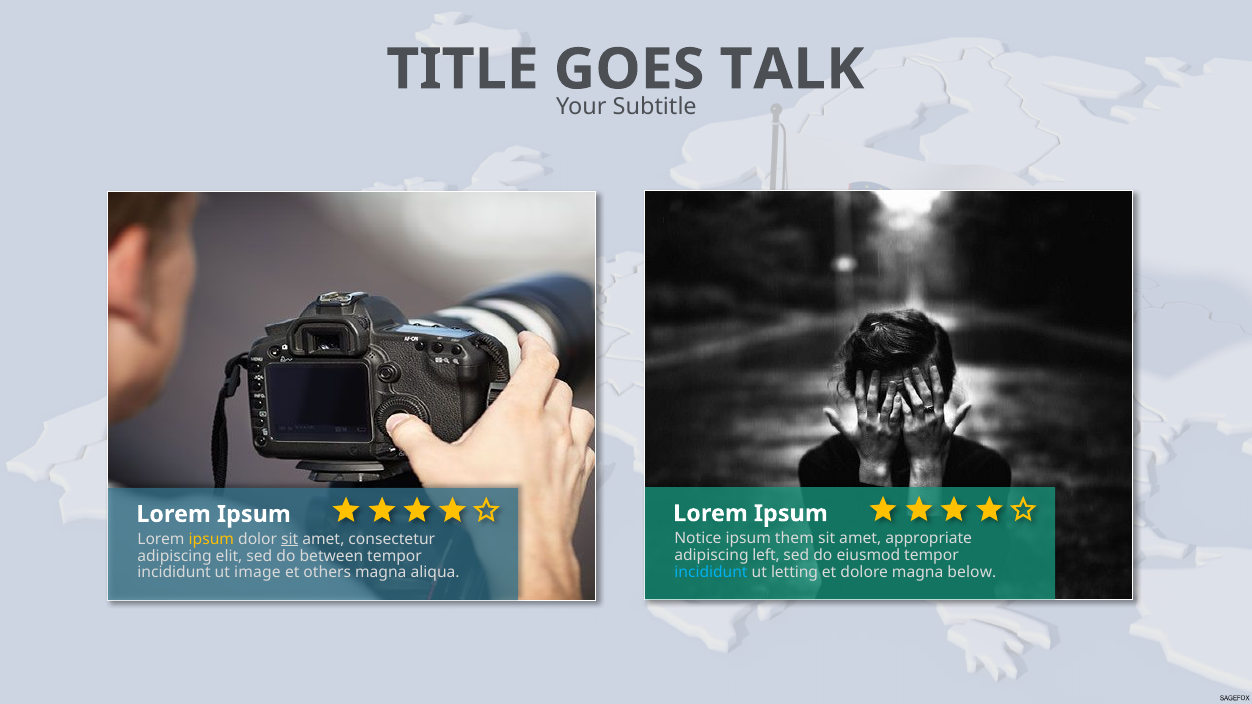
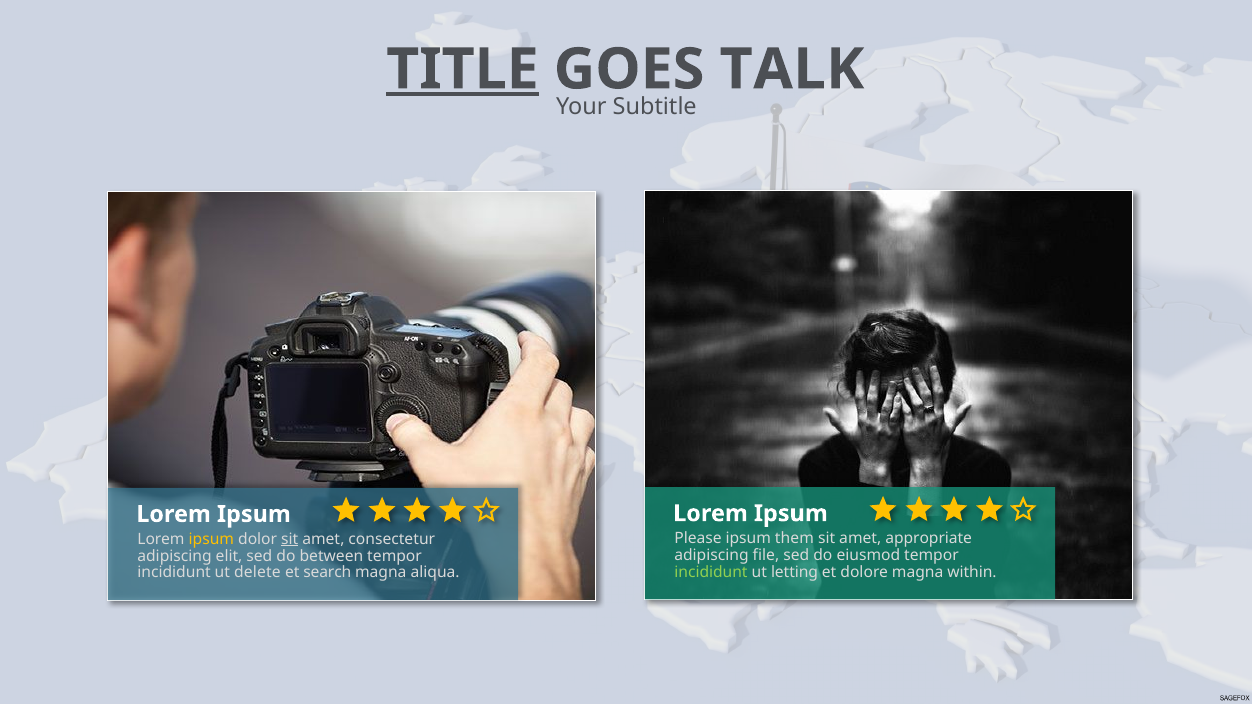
TITLE underline: none -> present (463, 70)
Notice: Notice -> Please (698, 538)
left: left -> file (766, 555)
incididunt colour: light blue -> light green (711, 572)
below: below -> within (972, 572)
image: image -> delete (257, 573)
others: others -> search (327, 573)
